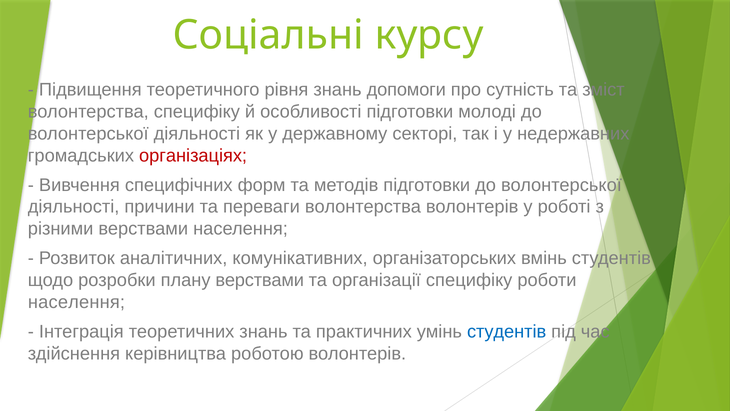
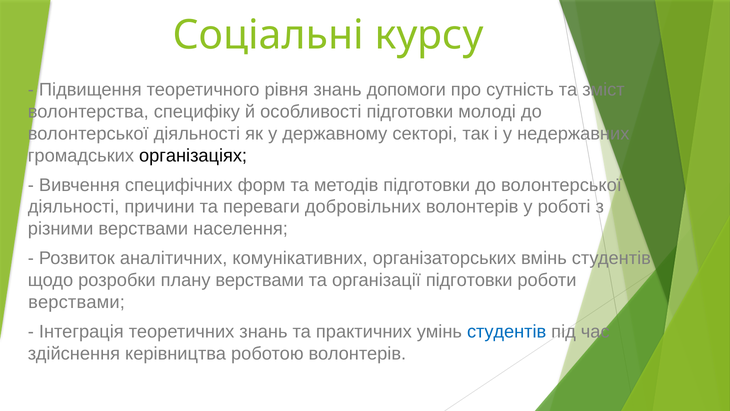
організаціях colour: red -> black (193, 155)
переваги волонтерства: волонтерства -> добровільних (363, 207)
організації специфіку: специфіку -> підготовки (469, 280)
населення: населення -> верствами (77, 302)
